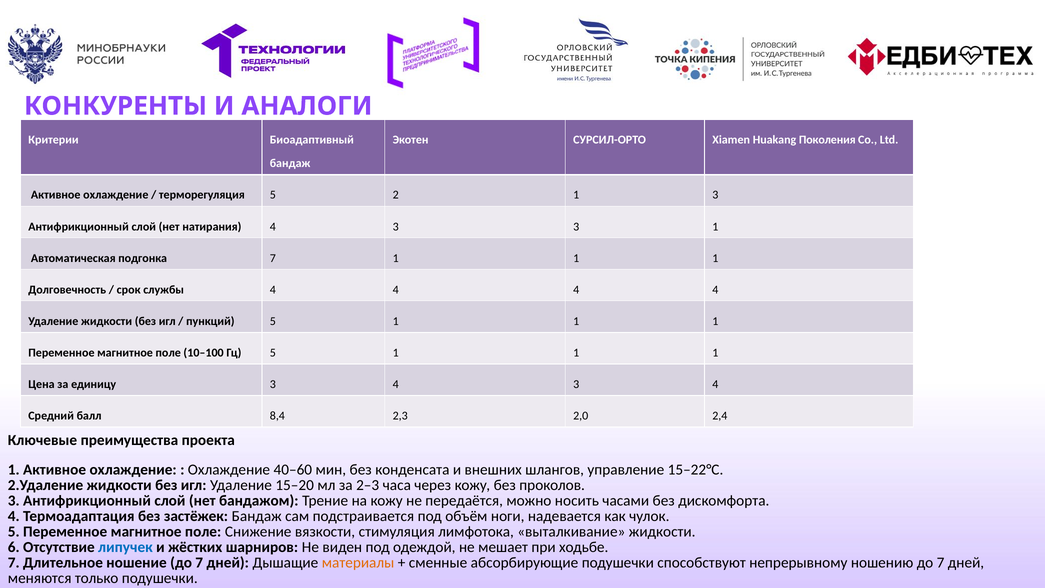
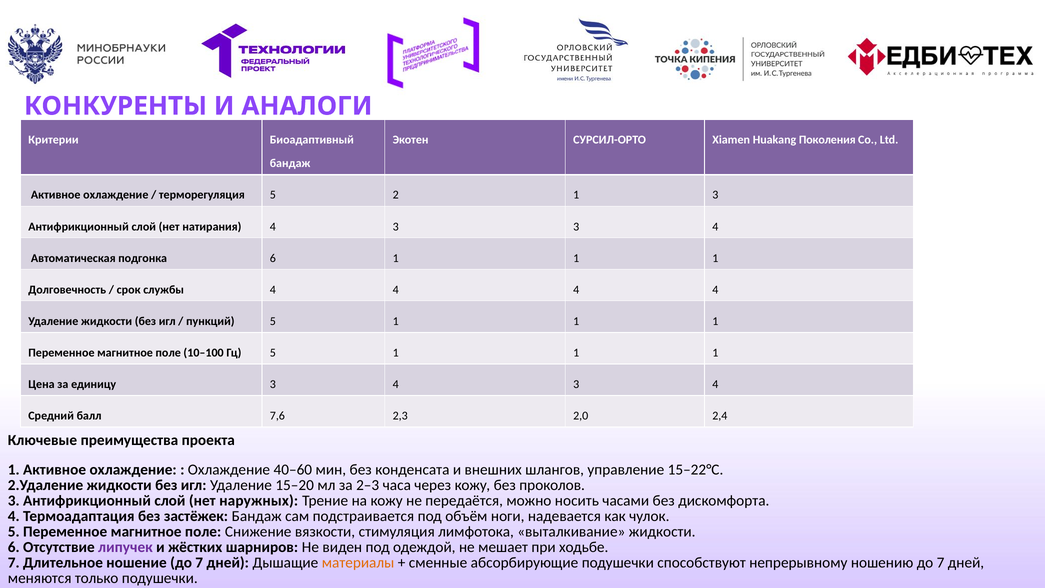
3 3 1: 1 -> 4 (715, 227)
подгонка 7: 7 -> 6 (273, 258)
8,4: 8,4 -> 7,6 (277, 416)
бандажом: бандажом -> наружных (259, 501)
липучек colour: blue -> purple (125, 547)
